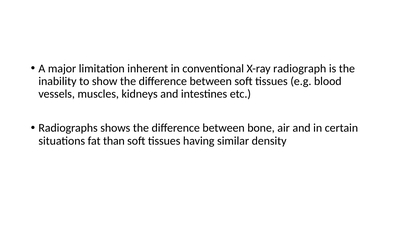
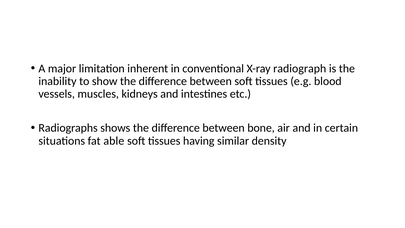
than: than -> able (114, 141)
